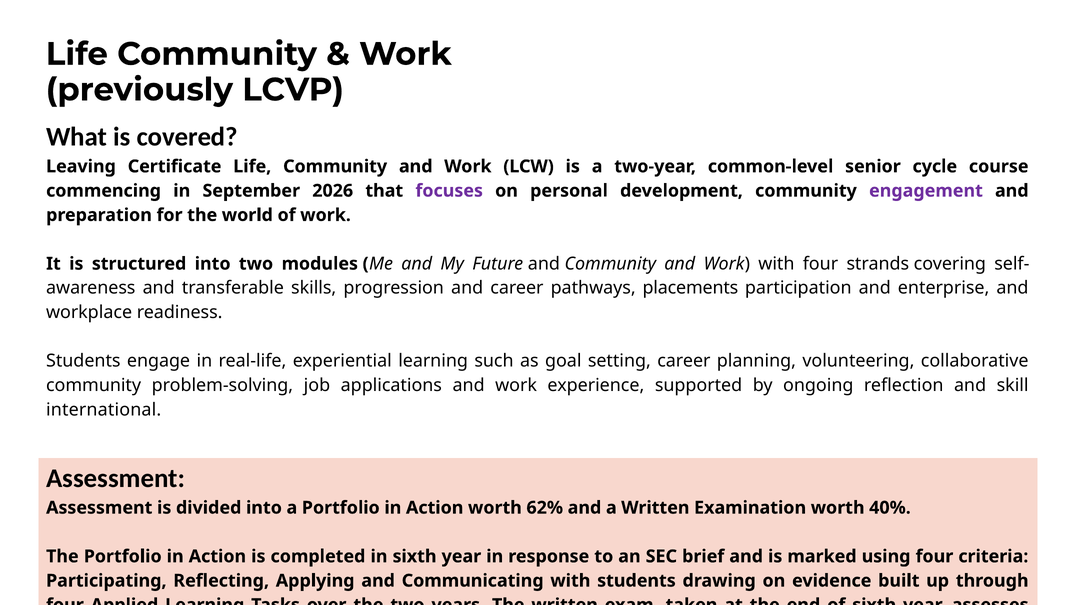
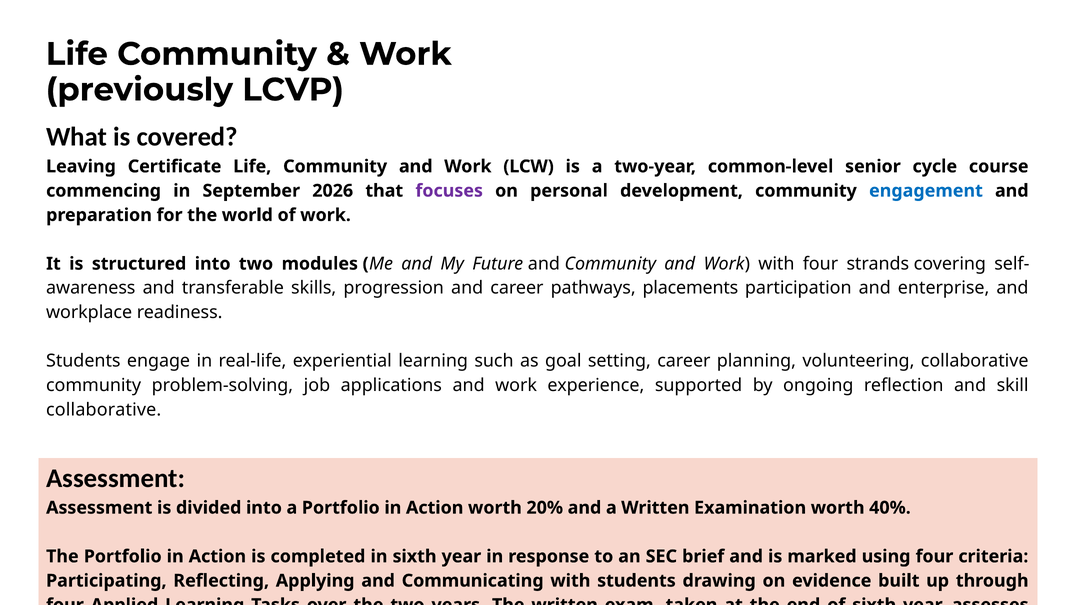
engagement colour: purple -> blue (926, 191)
international: international -> collaborative (104, 410)
62%: 62% -> 20% (545, 508)
